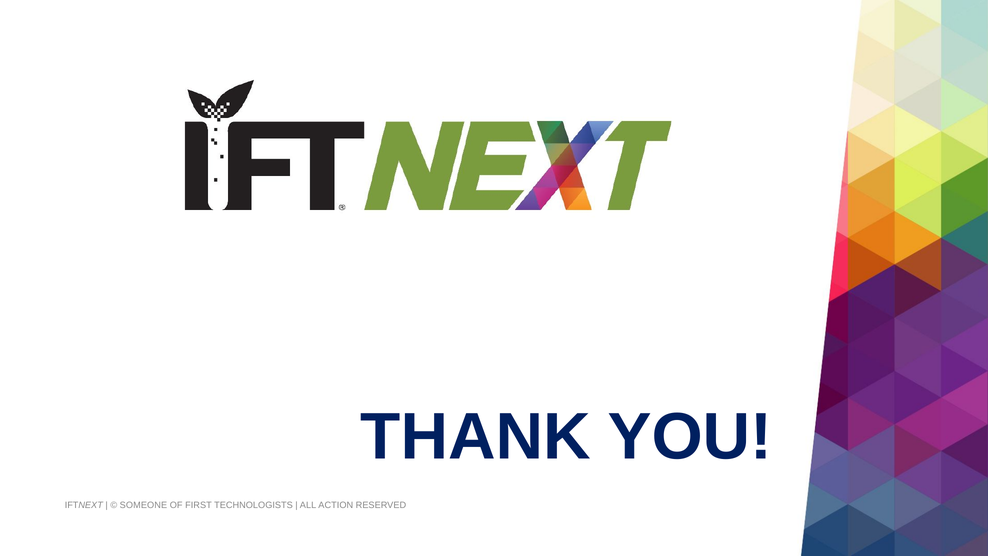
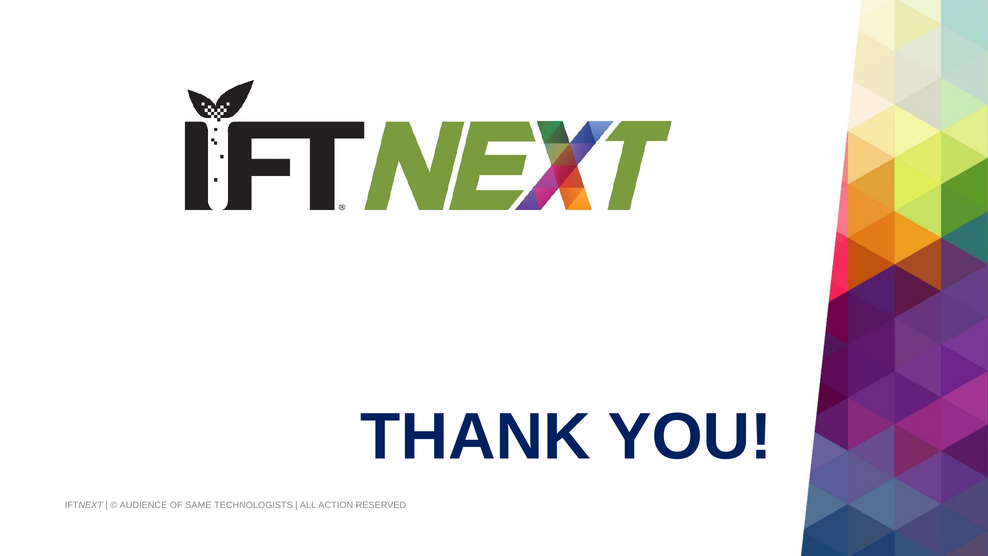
SOMEONE: SOMEONE -> AUDIENCE (143, 505)
FIRST: FIRST -> SAME (198, 505)
